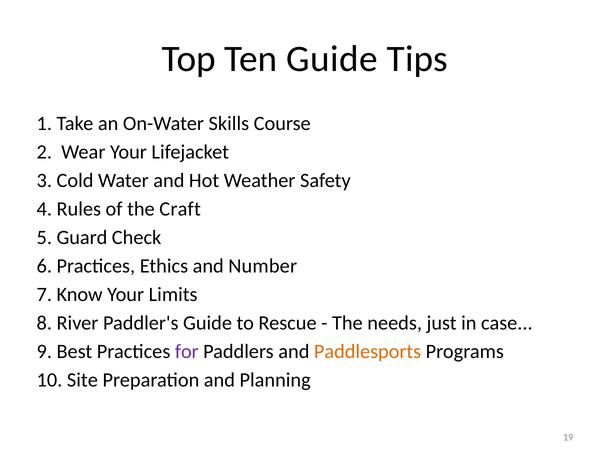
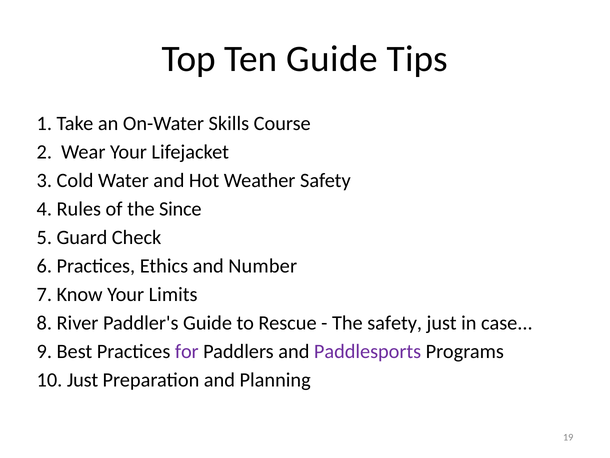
Craft: Craft -> Since (180, 209)
The needs: needs -> safety (395, 323)
Paddlesports colour: orange -> purple (368, 351)
10 Site: Site -> Just (83, 380)
